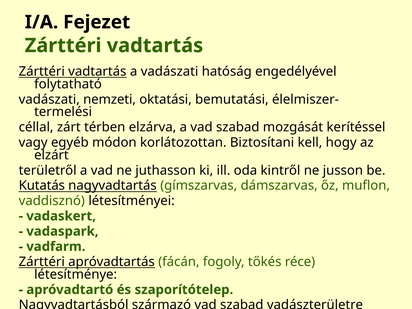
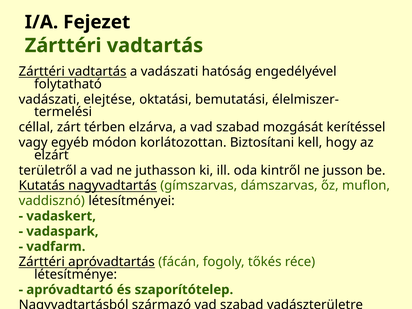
nemzeti: nemzeti -> elejtése (109, 99)
